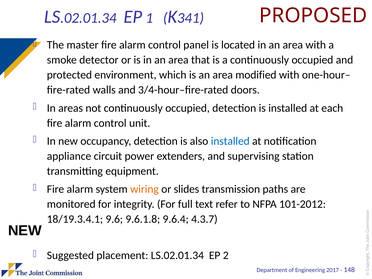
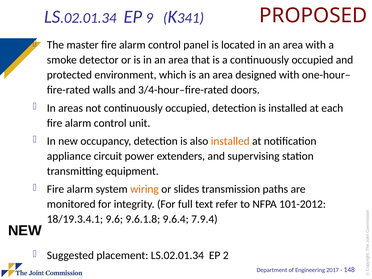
1: 1 -> 9 (149, 18)
modified: modified -> designed (256, 75)
installed colour: blue -> orange (230, 141)
4.3.7: 4.3.7 -> 7.9.4 (204, 219)
